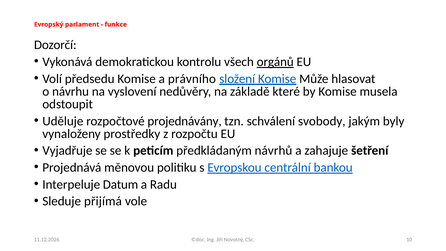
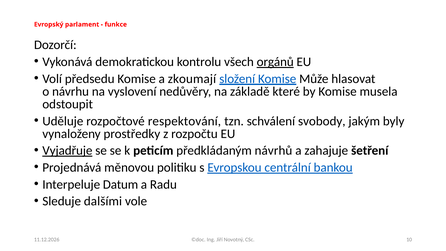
právního: právního -> zkoumají (192, 79)
projednávány: projednávány -> respektování (184, 121)
Vyjadřuje underline: none -> present (67, 150)
přijímá: přijímá -> dalšími (103, 201)
